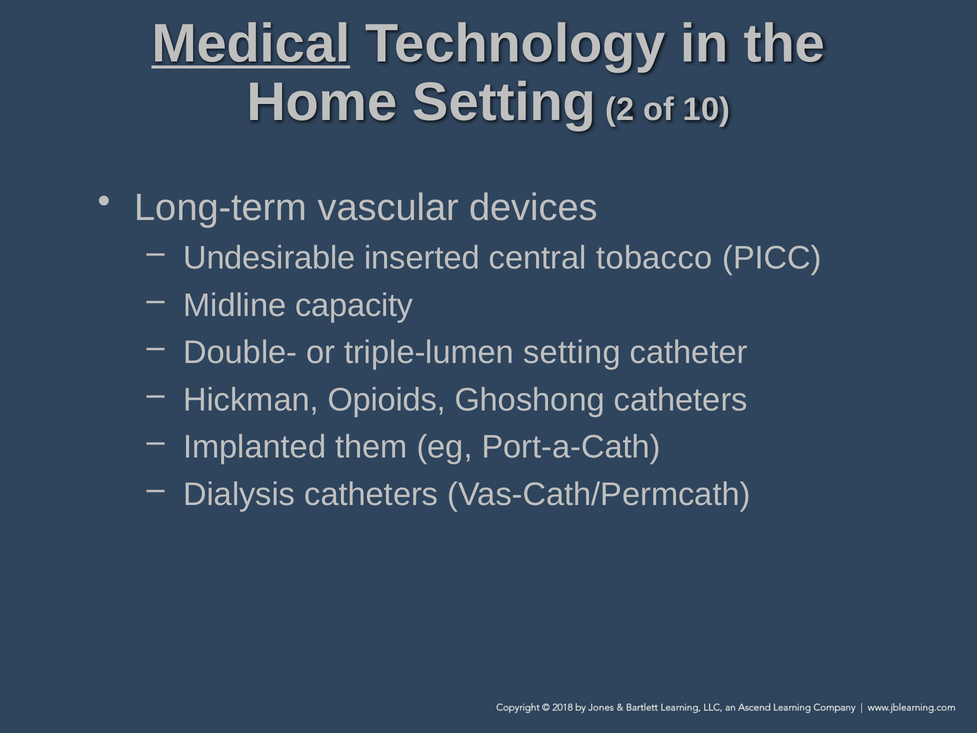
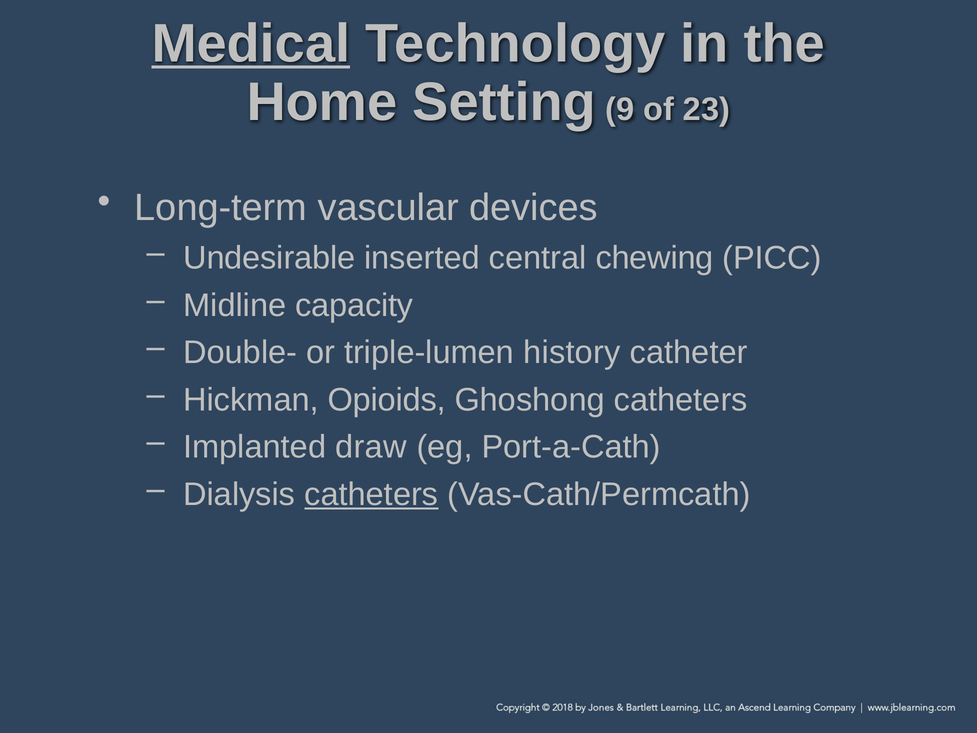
2: 2 -> 9 (620, 109)
10: 10 -> 23 (706, 109)
tobacco: tobacco -> chewing (655, 258)
triple-lumen setting: setting -> history (572, 352)
them: them -> draw (371, 447)
catheters underline: none -> present (371, 494)
